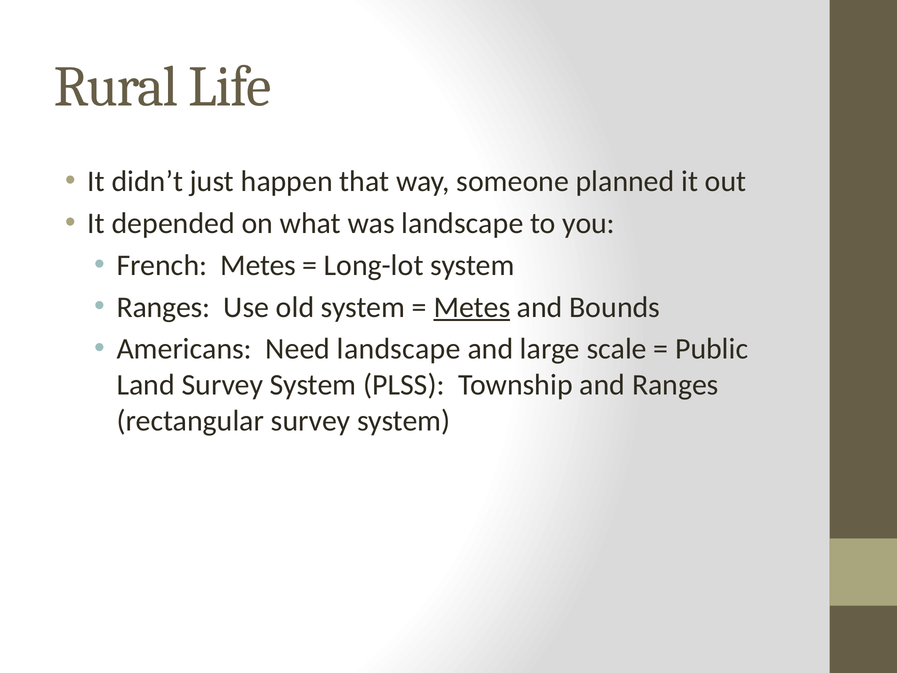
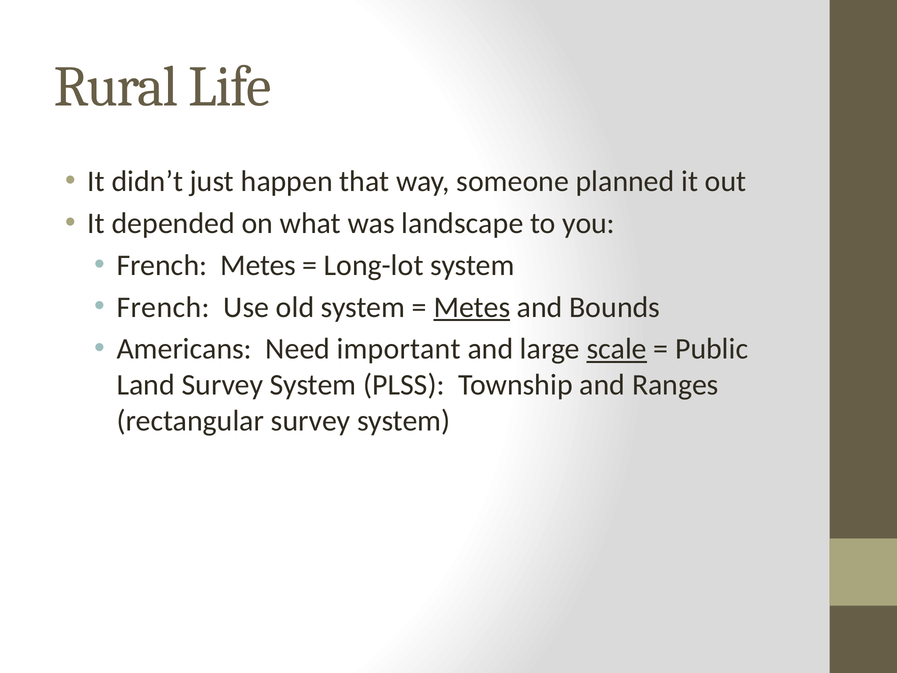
Ranges: Ranges -> French (163, 307)
Need landscape: landscape -> important (399, 349)
scale underline: none -> present (617, 349)
